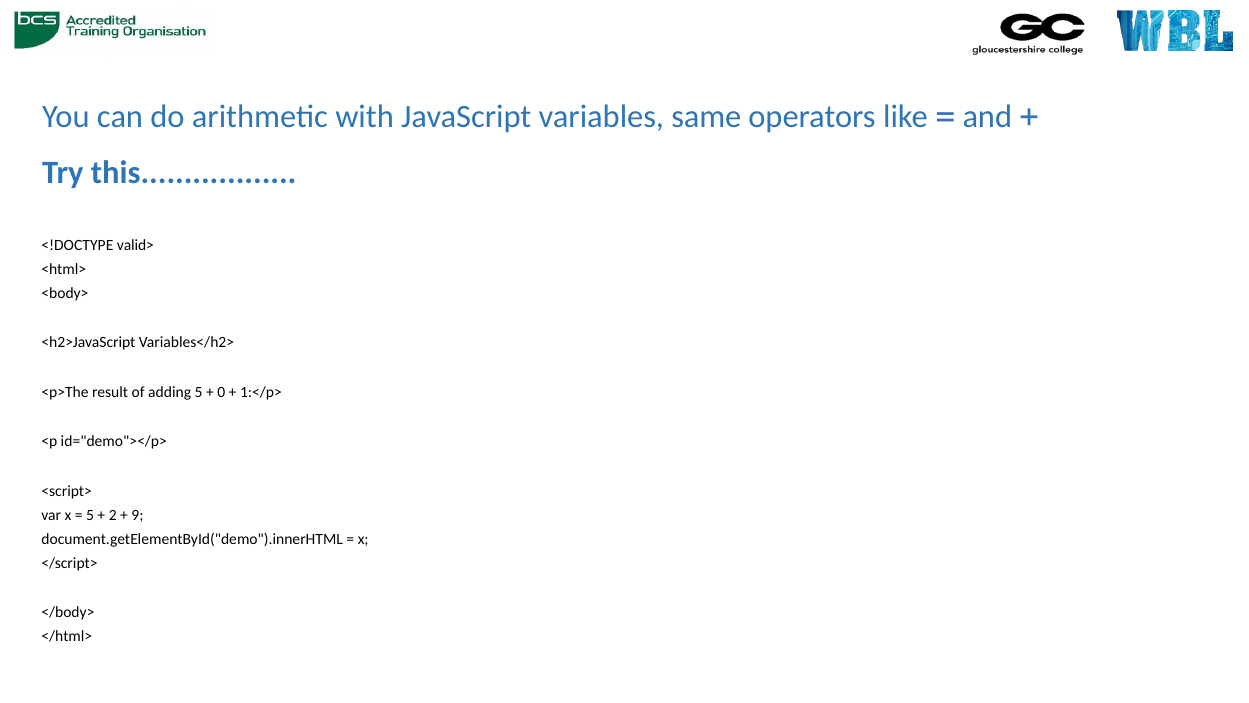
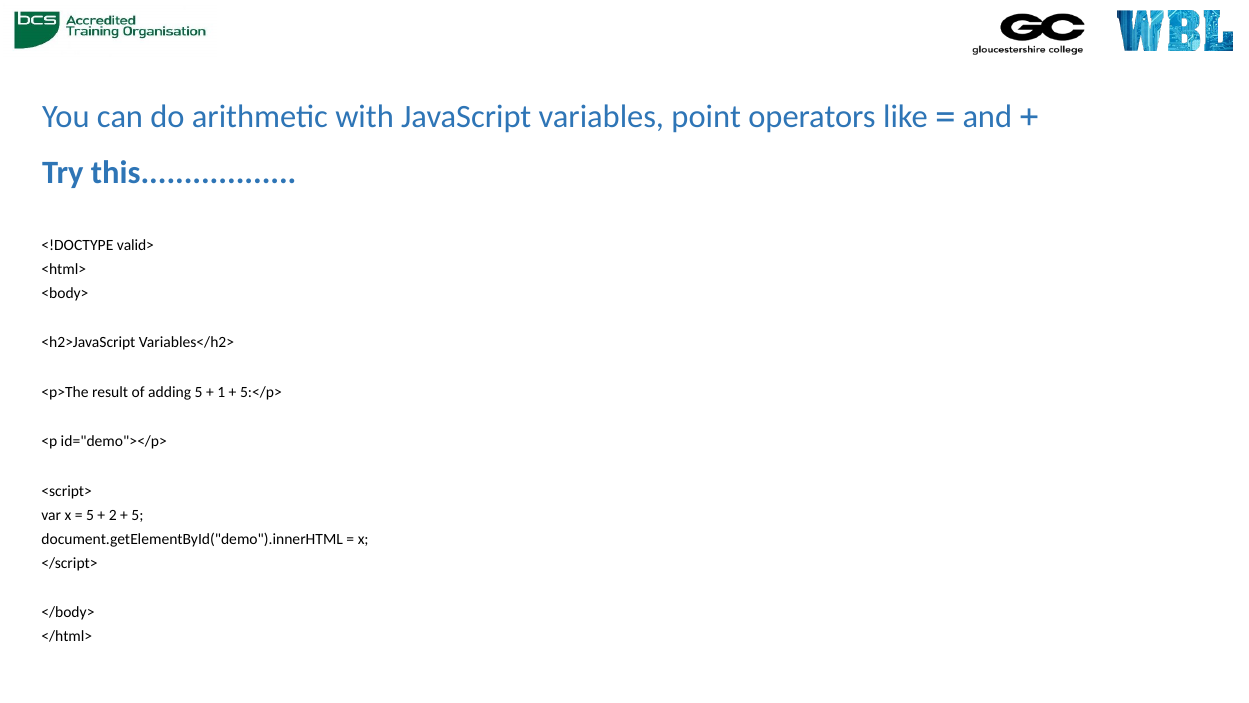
same: same -> point (706, 117)
0: 0 -> 1 (221, 392)
1:</p>: 1:</p> -> 5:</p> (261, 392)
9: 9 -> 5 (138, 515)
